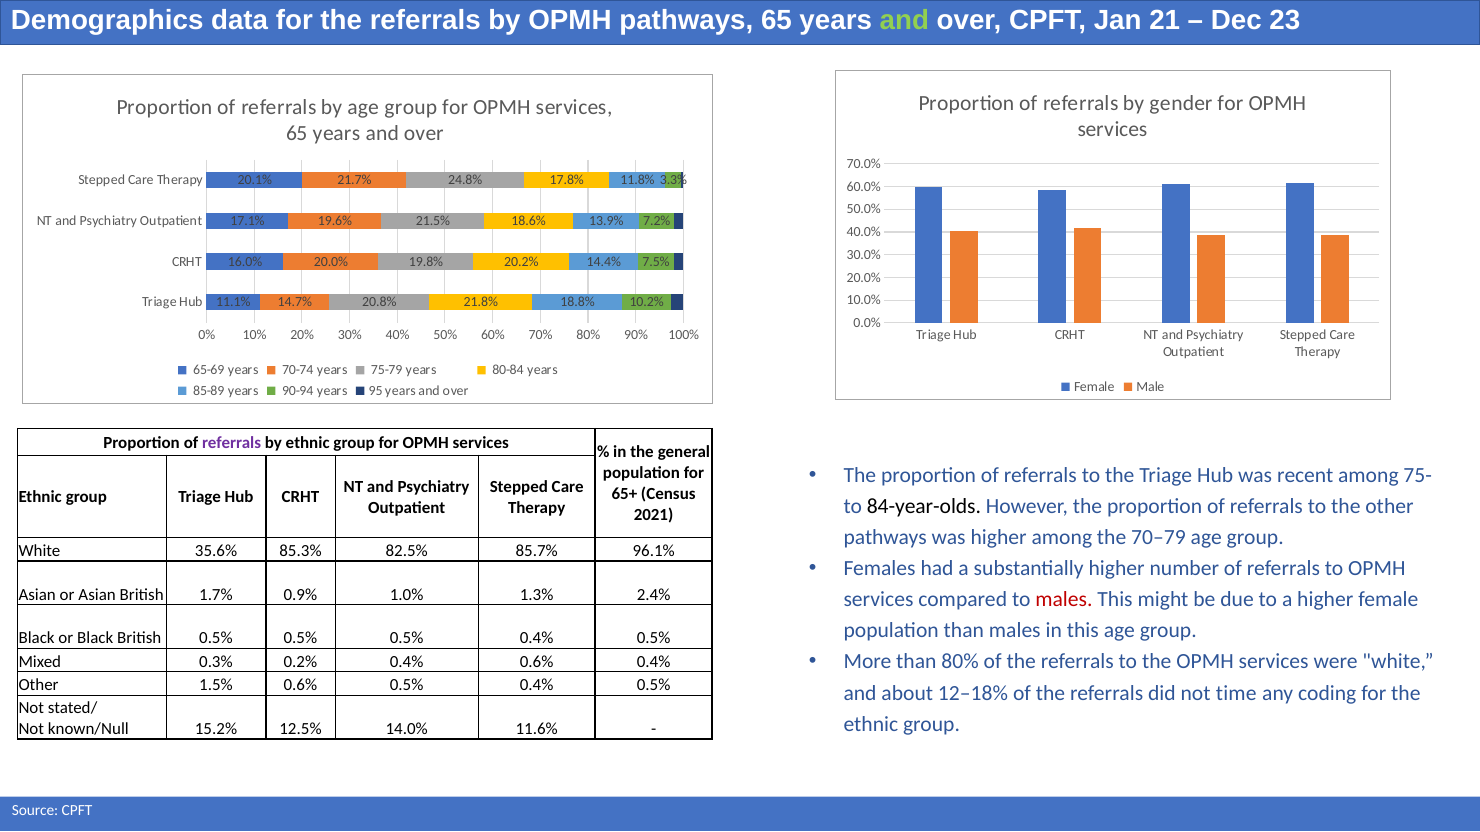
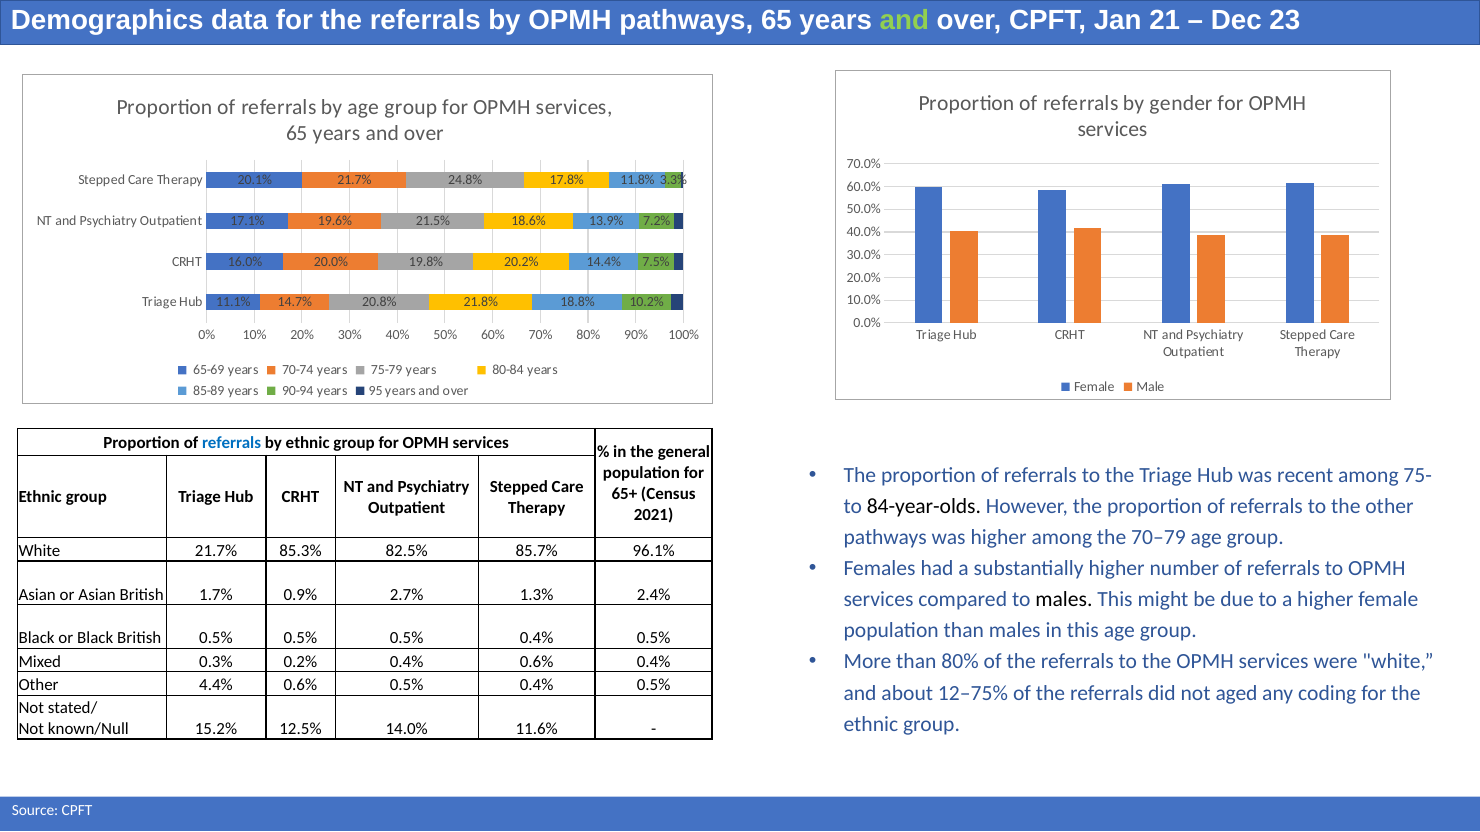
referrals colour: purple -> blue (232, 443)
White 35.6%: 35.6% -> 21.7% (216, 551)
1.0%: 1.0% -> 2.7% (407, 595)
males colour: red -> black (1064, 600)
1.5%: 1.5% -> 4.4% (216, 685)
12–18%: 12–18% -> 12–75% (973, 693)
time: time -> aged (1236, 693)
